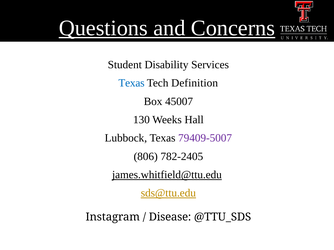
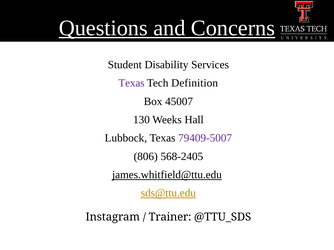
Texas colour: blue -> purple (132, 83)
782-2405: 782-2405 -> 568-2405 (182, 157)
Disease: Disease -> Trainer (170, 217)
